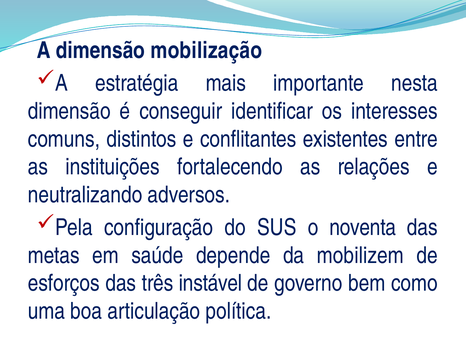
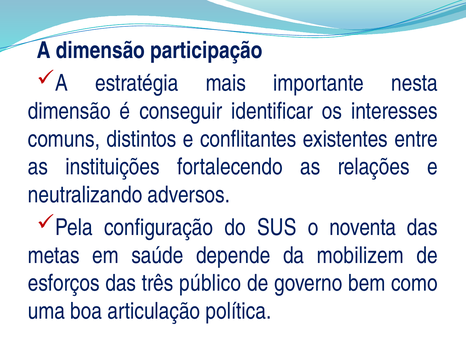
mobilização: mobilização -> participação (206, 51)
instável: instável -> público (210, 284)
